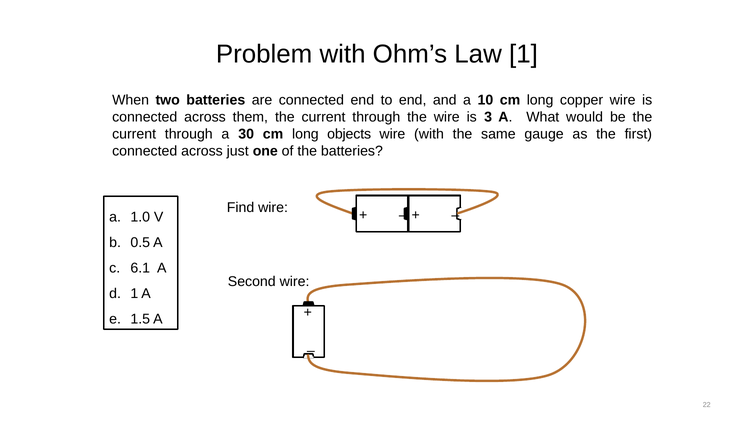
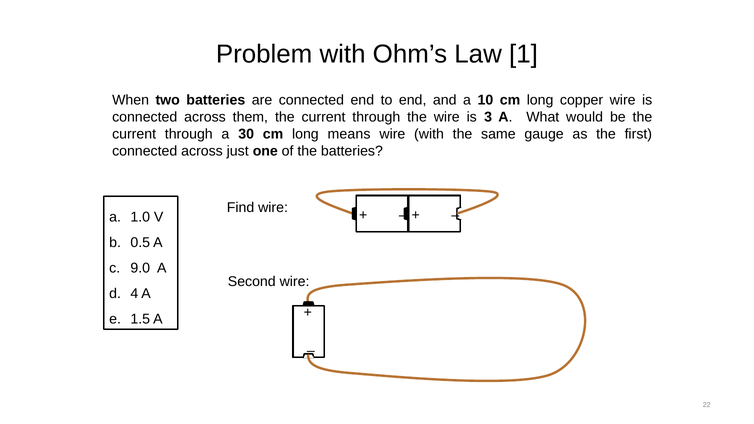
objects: objects -> means (349, 134)
6.1: 6.1 -> 9.0 (140, 268)
1: 1 -> 4 (134, 294)
